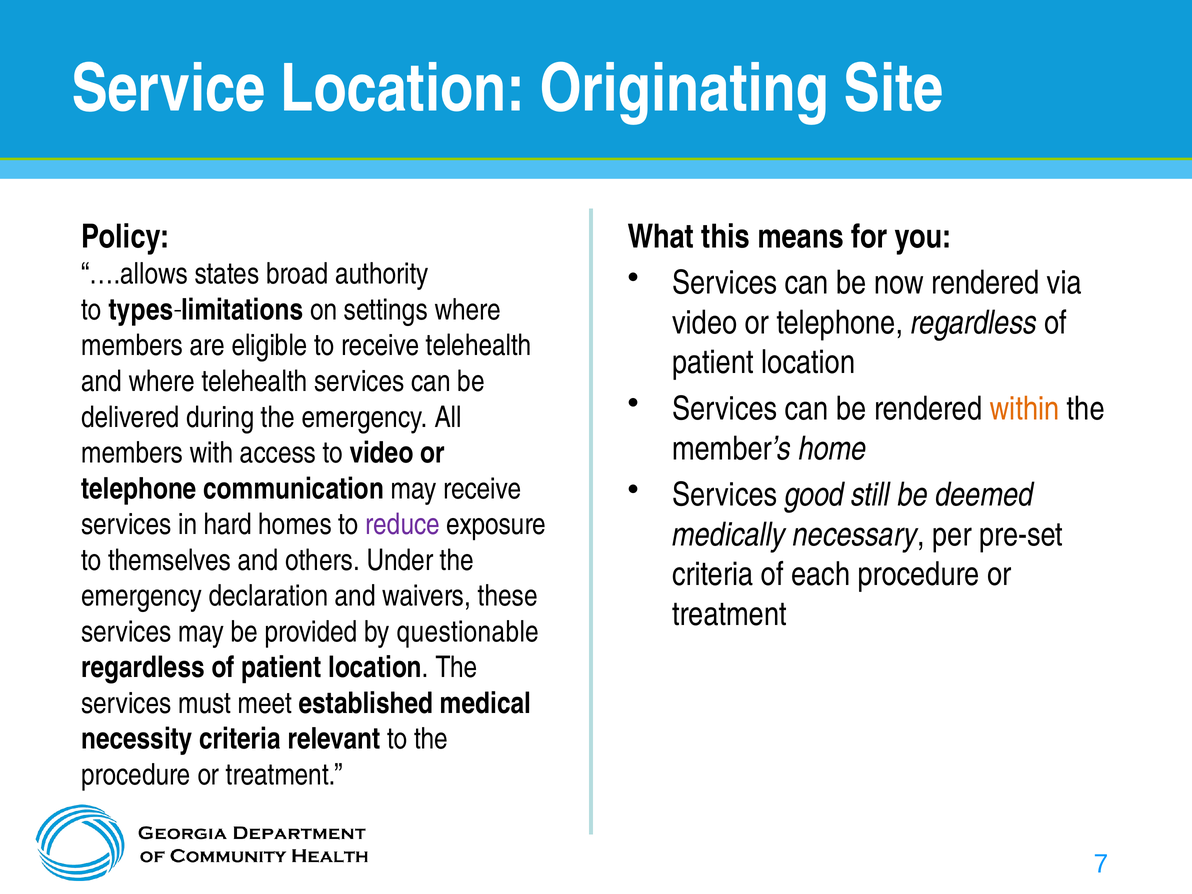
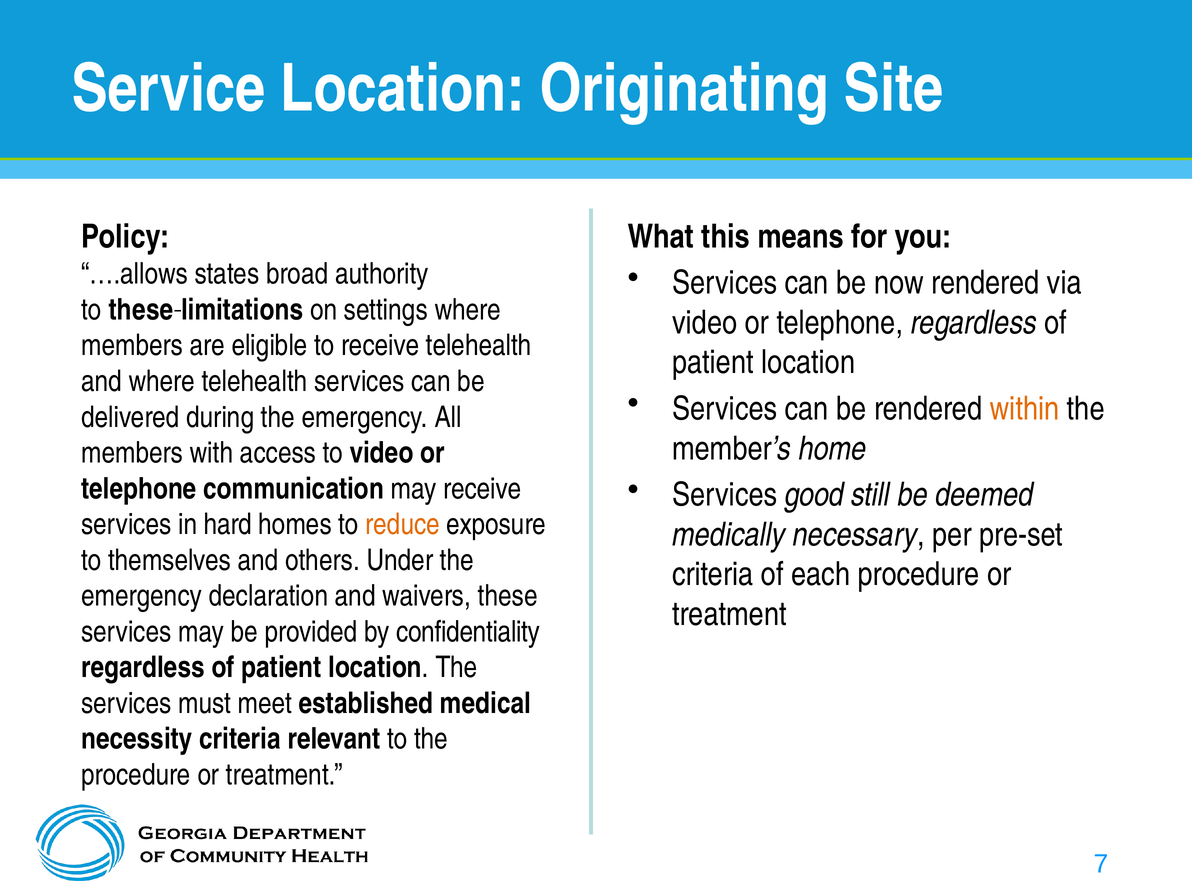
to types: types -> these (141, 310)
reduce colour: purple -> orange (403, 524)
questionable: questionable -> confidentiality (468, 632)
